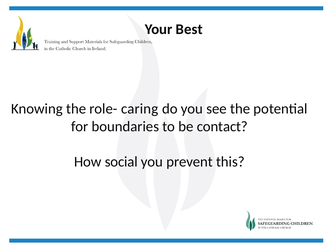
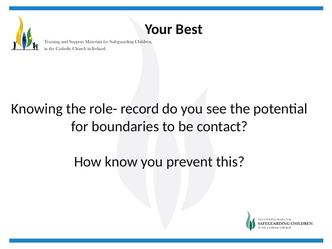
caring: caring -> record (140, 109)
social: social -> know (121, 162)
